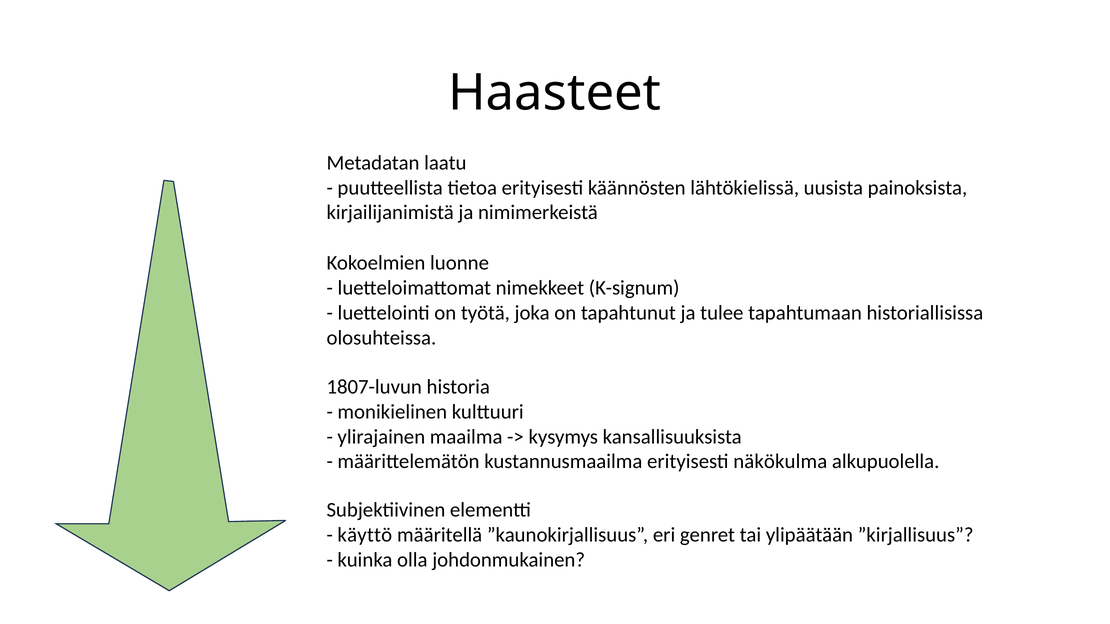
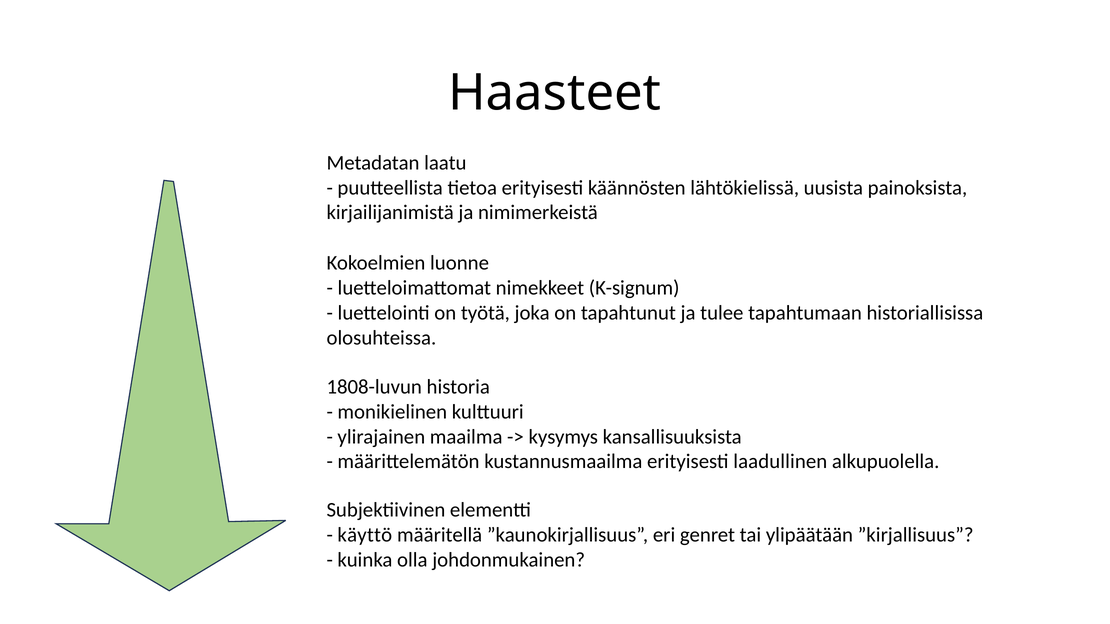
1807-luvun: 1807-luvun -> 1808-luvun (374, 387)
näkökulma: näkökulma -> laadullinen (780, 462)
